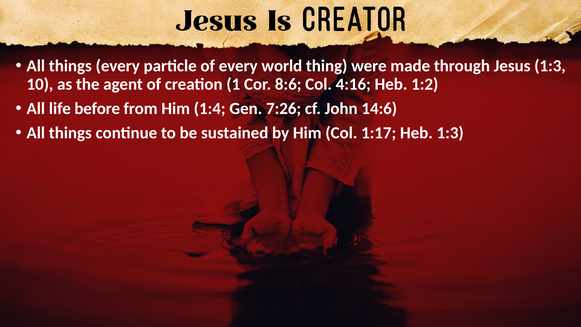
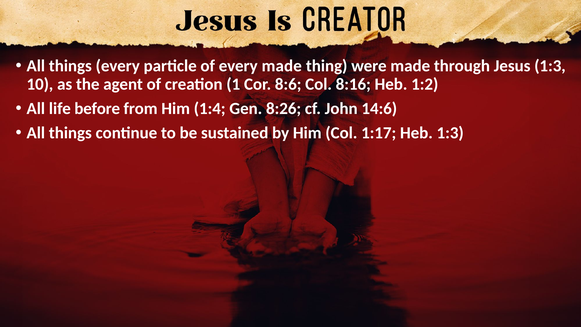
every world: world -> made (282, 66)
4:16: 4:16 -> 8:16 (353, 84)
7:26: 7:26 -> 8:26 (284, 108)
